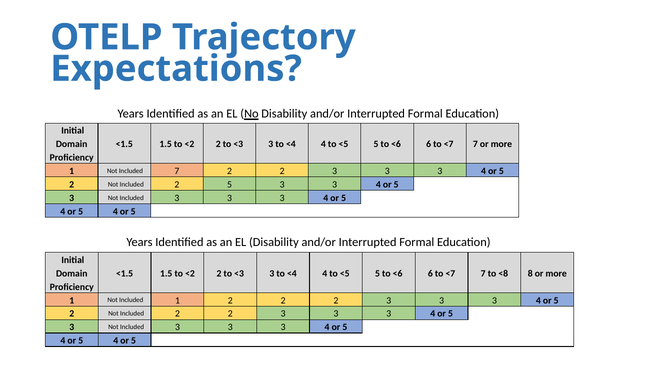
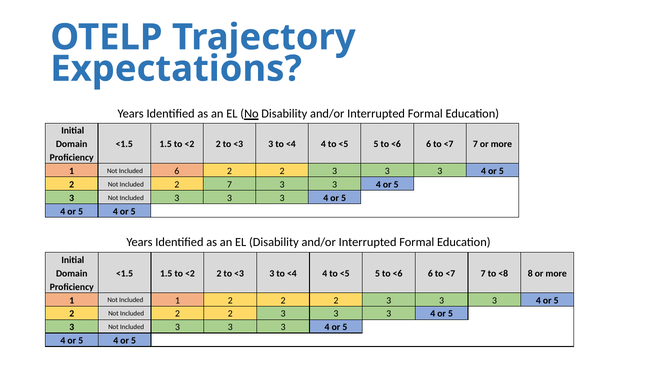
Included 7: 7 -> 6 (177, 171)
2 5: 5 -> 7 (229, 185)
